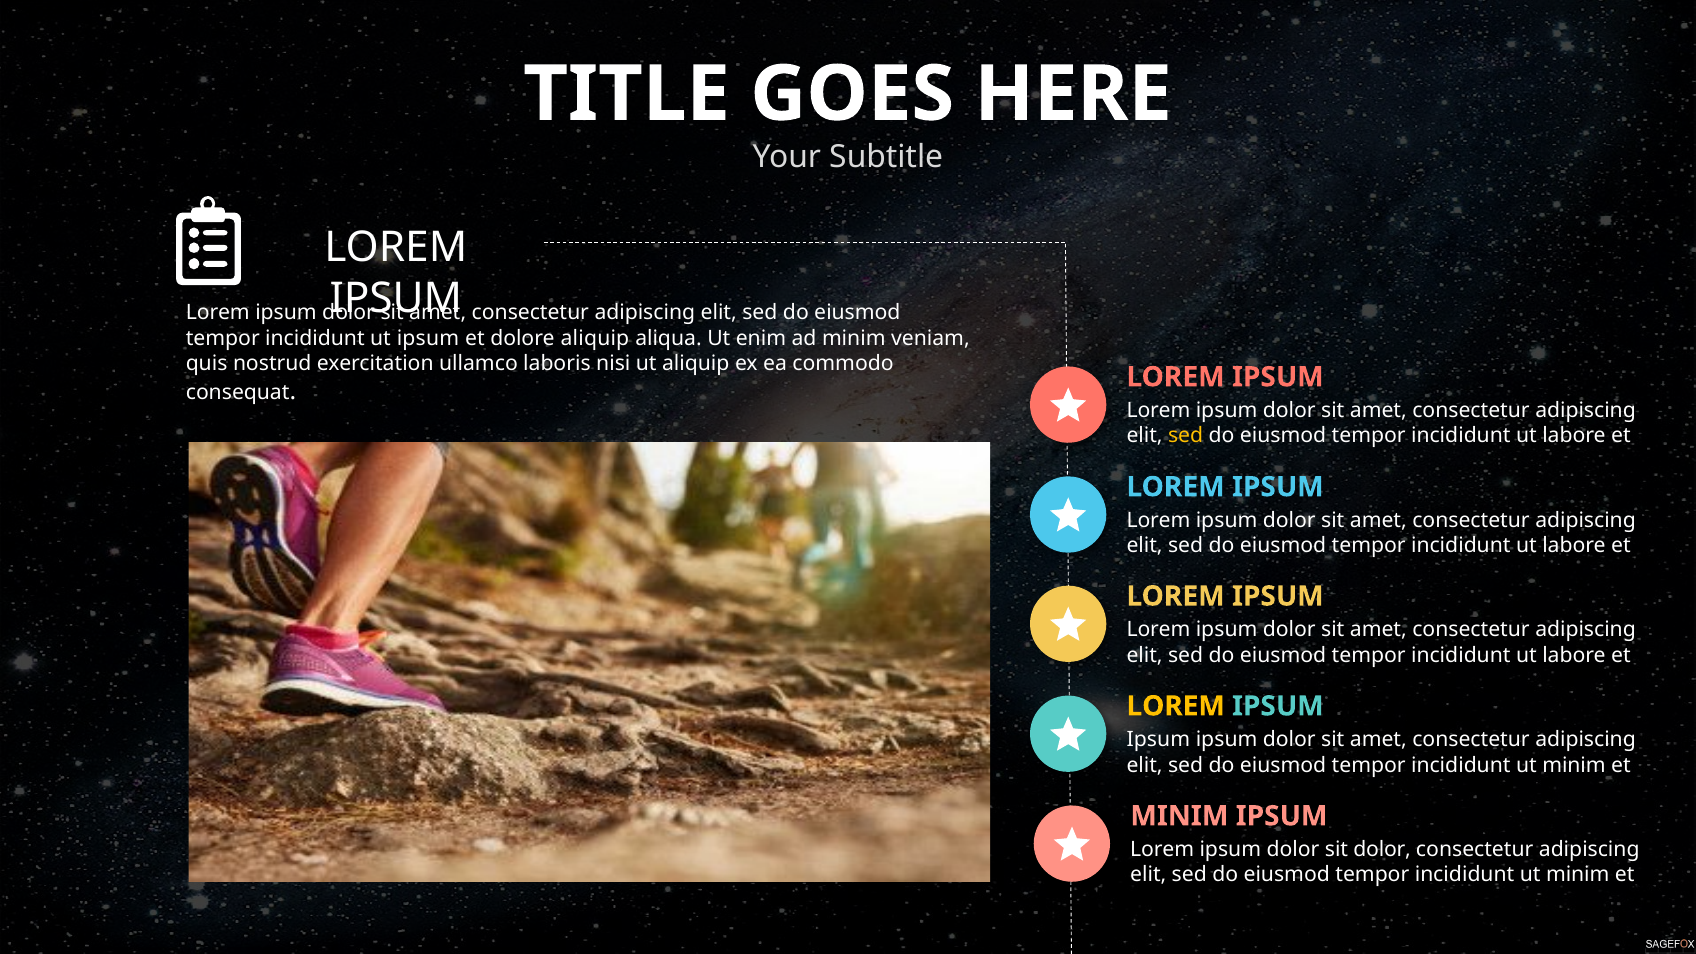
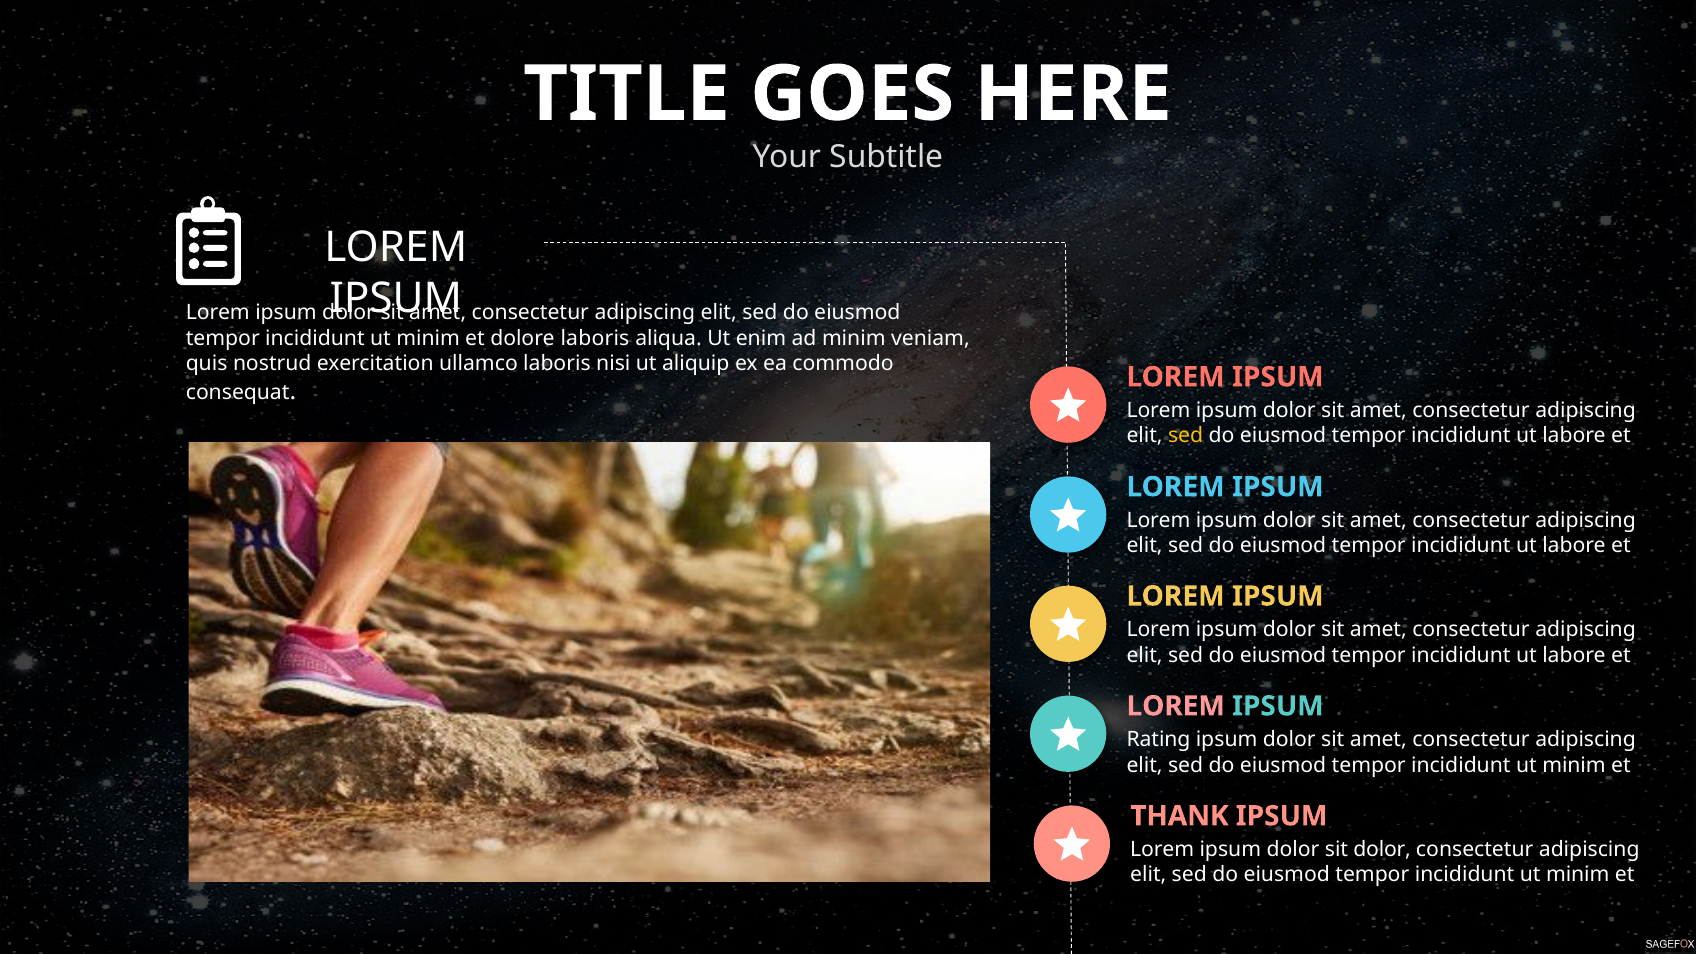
ipsum: ipsum -> minim (428, 338)
dolore aliquip: aliquip -> laboris (595, 338)
LOREM colour: yellow -> pink (1176, 706)
Ipsum: Ipsum -> Rating (1158, 740)
MINIM: MINIM -> THANK (1179, 816)
